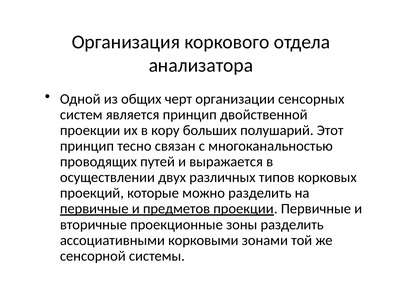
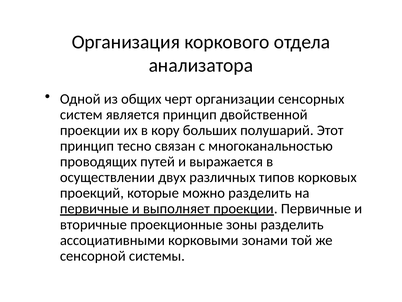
предметов: предметов -> выполняет (176, 209)
